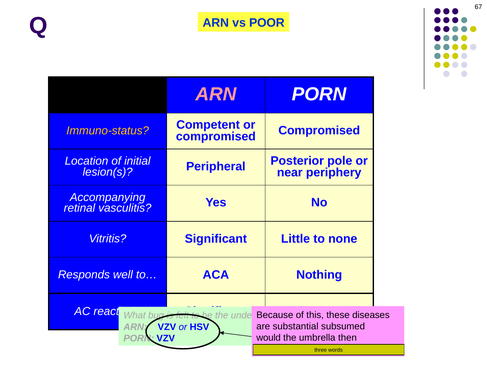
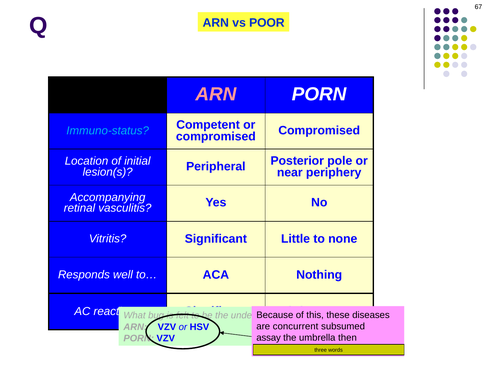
Immuno-status colour: yellow -> light blue (108, 131)
substantial: substantial -> concurrent (296, 326)
would: would -> assay (269, 338)
